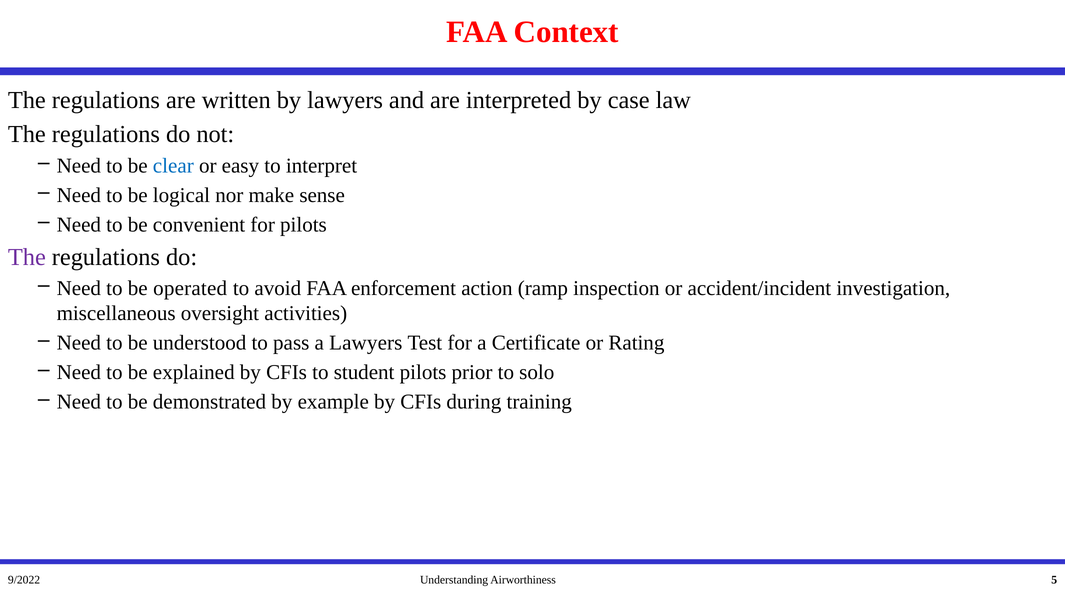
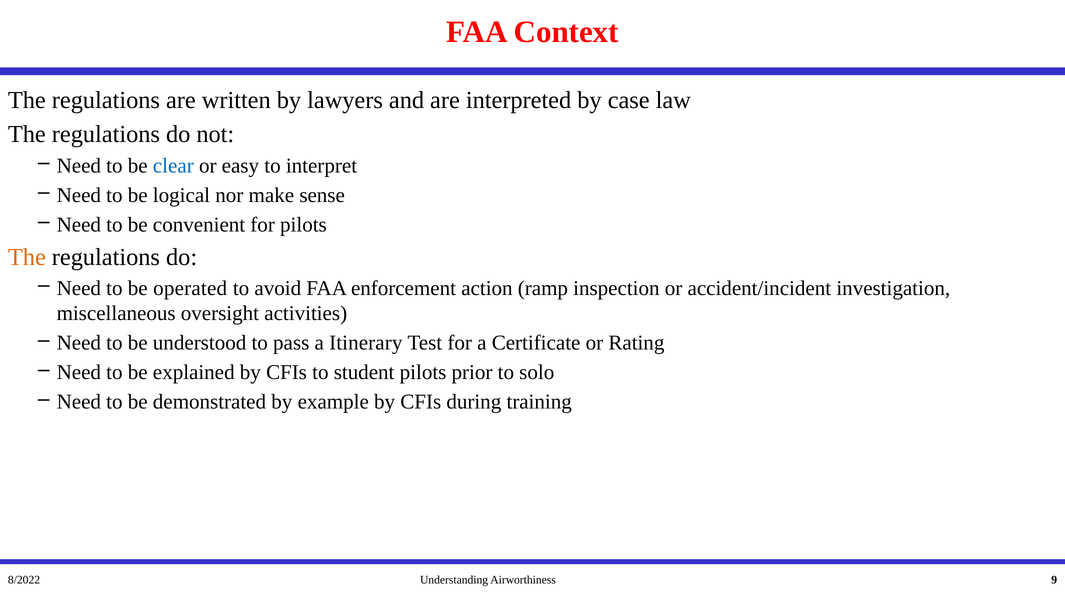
The colour: purple -> orange (27, 257)
a Lawyers: Lawyers -> Itinerary (366, 343)
9/2022: 9/2022 -> 8/2022 (24, 580)
5: 5 -> 9 (1054, 580)
